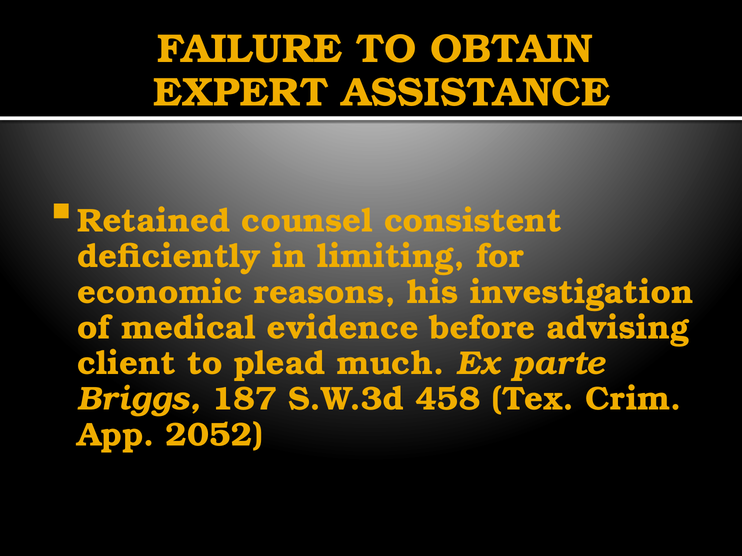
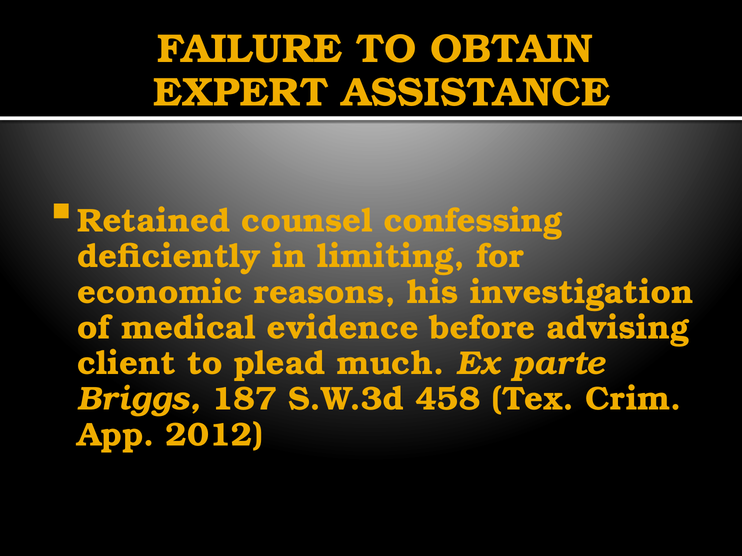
consistent: consistent -> confessing (473, 221)
2052: 2052 -> 2012 (214, 435)
